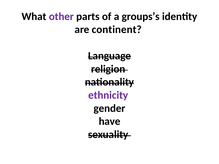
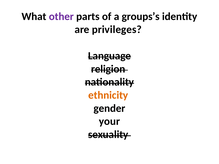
continent: continent -> privileges (117, 30)
ethnicity colour: purple -> orange (108, 95)
have: have -> your (109, 122)
